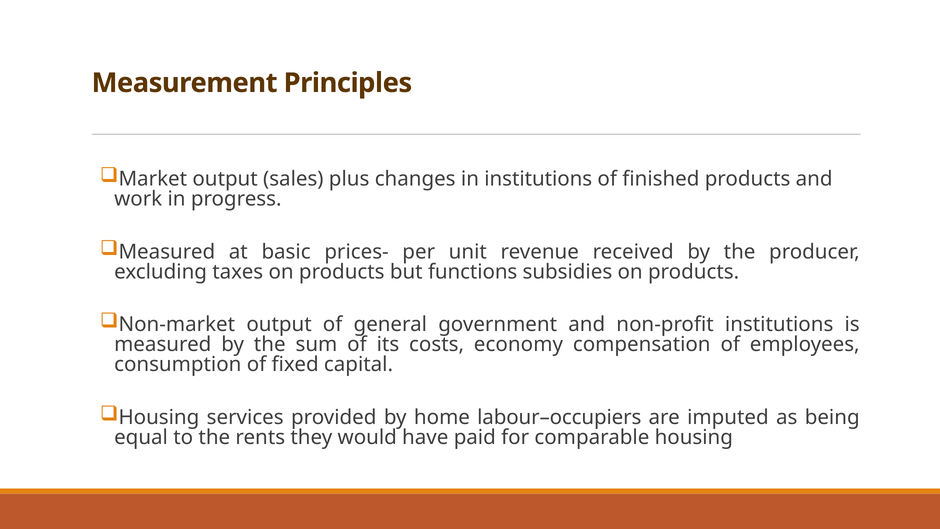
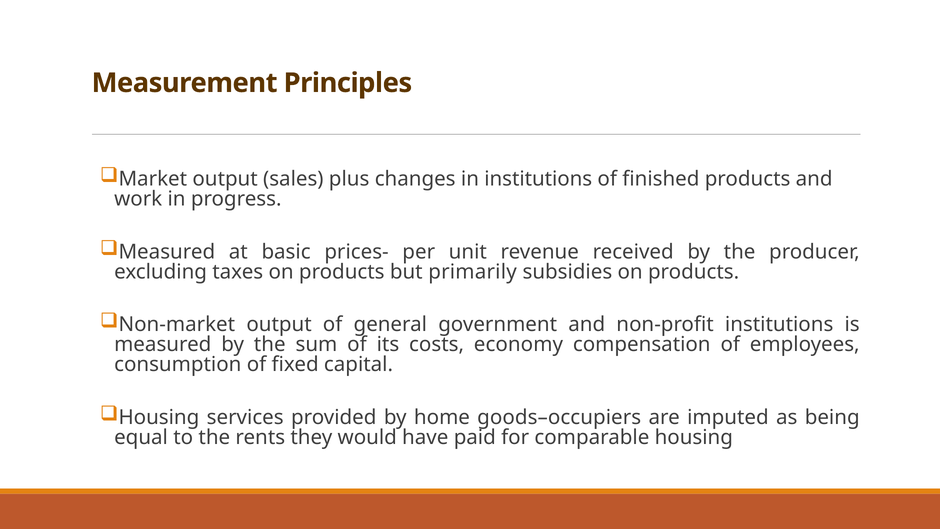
functions: functions -> primarily (473, 272)
labour–occupiers: labour–occupiers -> goods–occupiers (559, 417)
